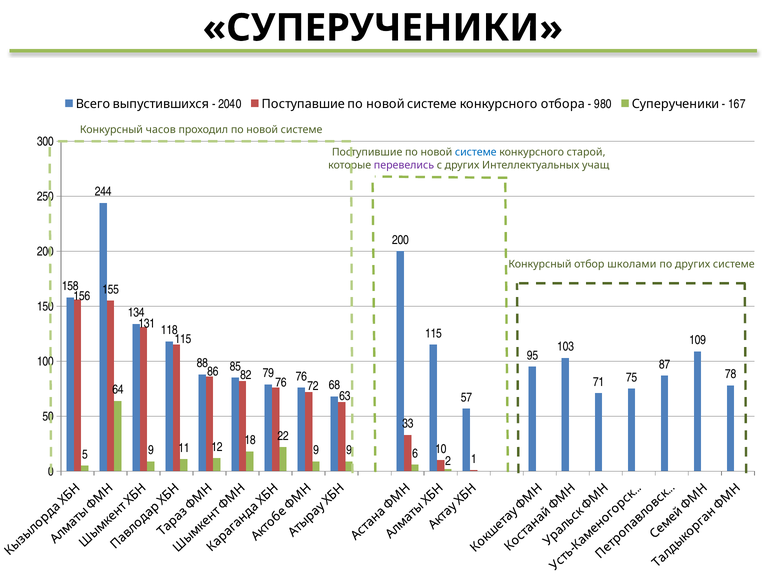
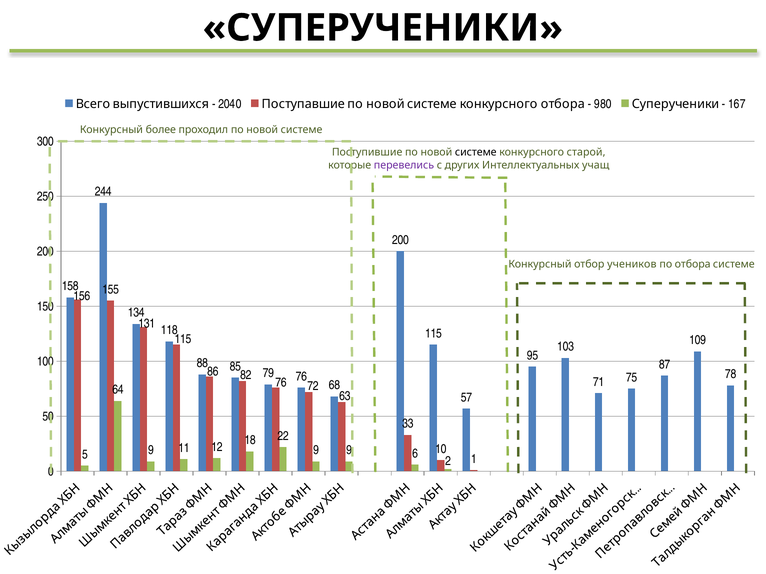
часов: часов -> более (161, 130)
системе colour: blue -> black (476, 152)
школами: школами -> учеников (632, 265)
по других: других -> отбора (693, 265)
